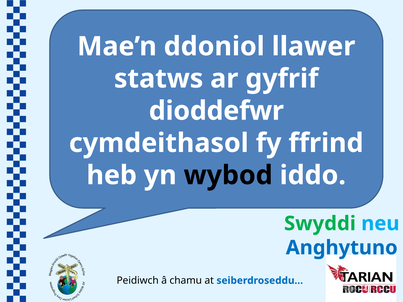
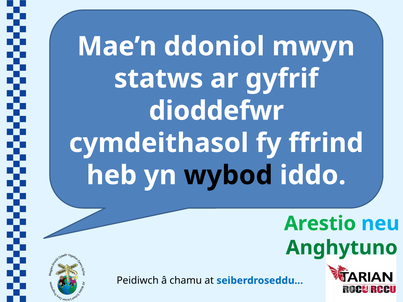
llawer: llawer -> mwyn (313, 47)
Swyddi: Swyddi -> Arestio (320, 224)
Anghytuno colour: blue -> green (342, 248)
